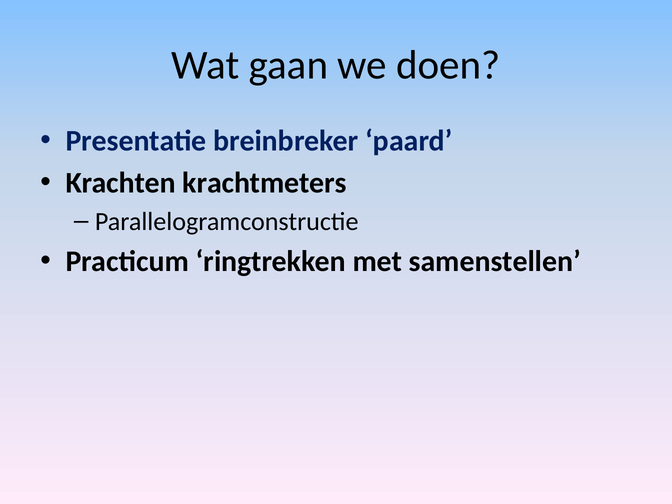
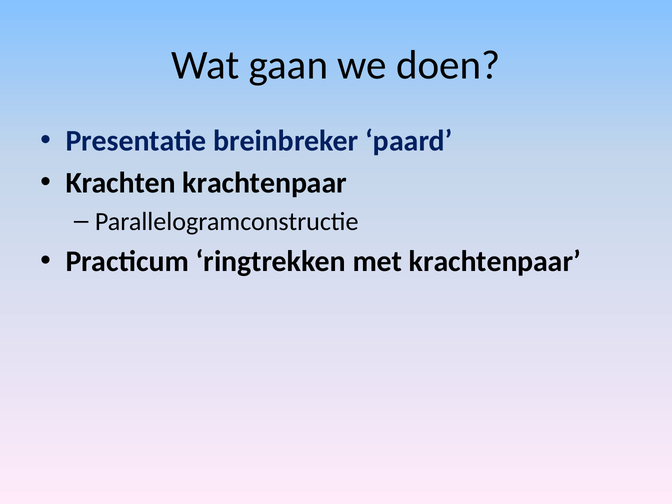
Krachten krachtmeters: krachtmeters -> krachtenpaar (265, 183)
met samenstellen: samenstellen -> krachtenpaar (495, 261)
